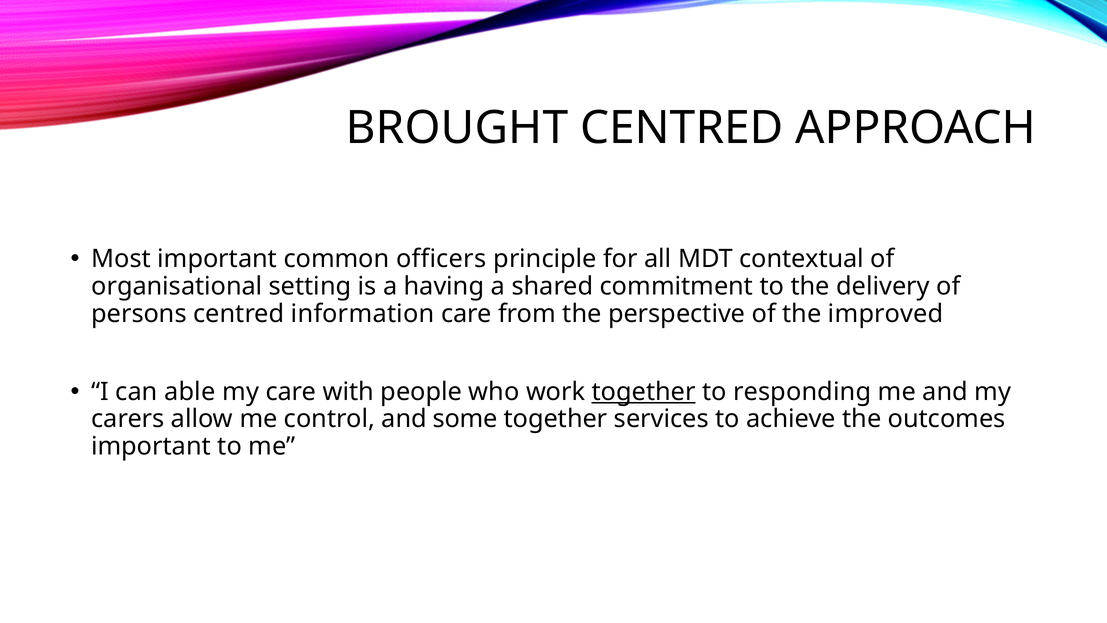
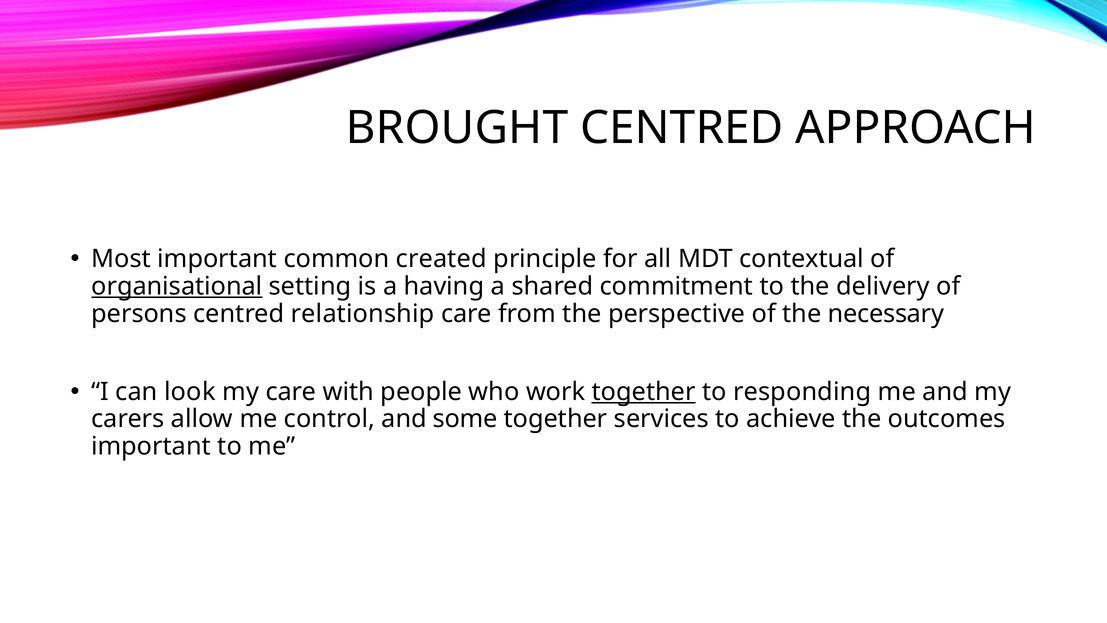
officers: officers -> created (441, 259)
organisational underline: none -> present (177, 286)
information: information -> relationship (363, 314)
improved: improved -> necessary (886, 314)
able: able -> look (190, 392)
